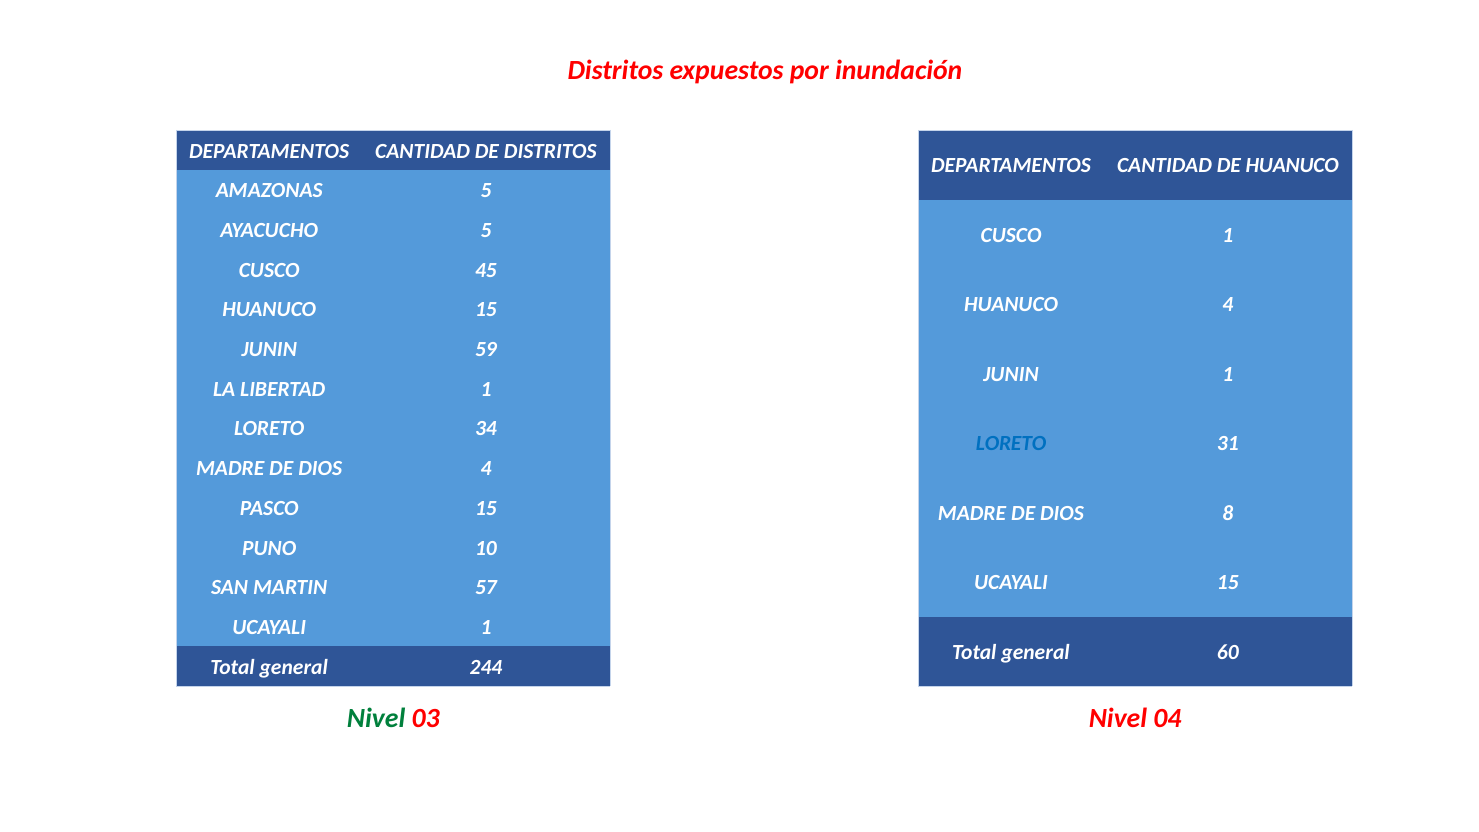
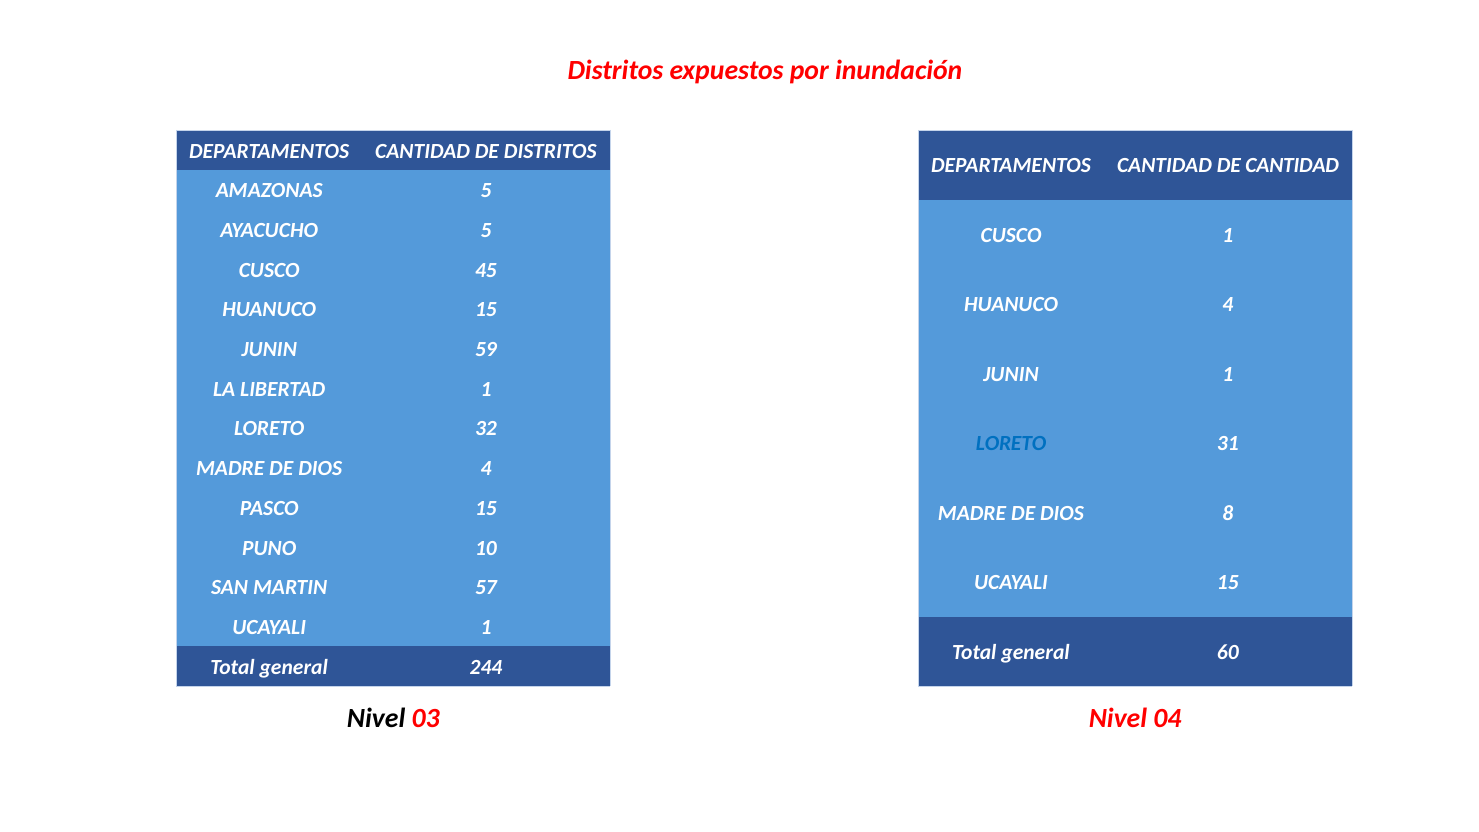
DE HUANUCO: HUANUCO -> CANTIDAD (1292, 166)
34: 34 -> 32 (486, 429)
Nivel colour: green -> black (376, 718)
